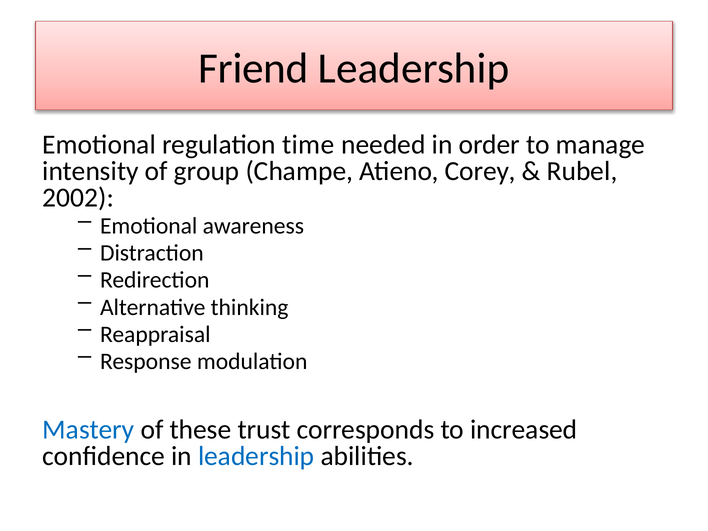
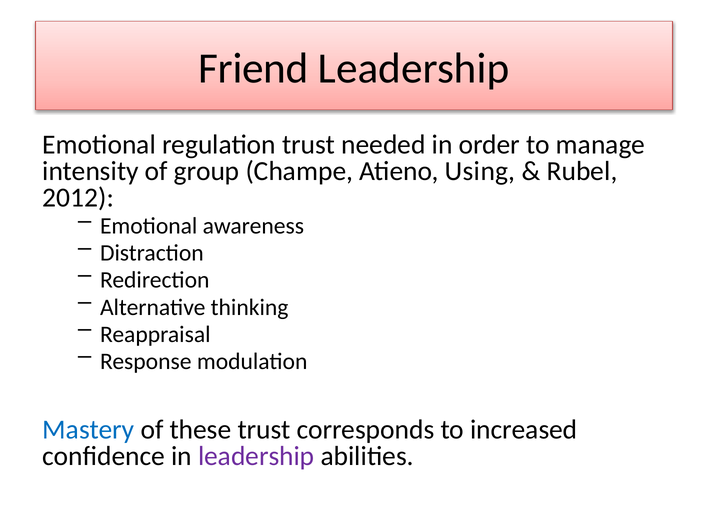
regulation time: time -> trust (309, 145)
Corey: Corey -> Using (480, 171)
2002: 2002 -> 2012 (78, 198)
leadership colour: blue -> purple (256, 456)
